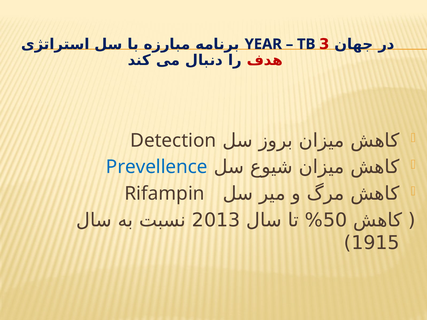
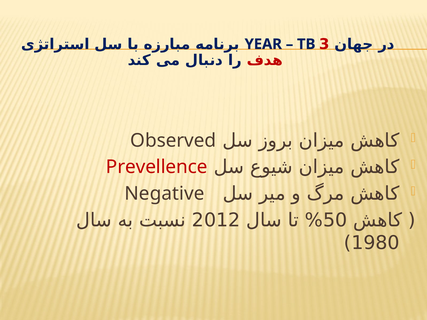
Detection: Detection -> Observed (173, 141)
Prevellence colour: blue -> red (157, 167)
Rifampin: Rifampin -> Negative (165, 194)
2013: 2013 -> 2012 (216, 220)
1915: 1915 -> 1980 (375, 243)
